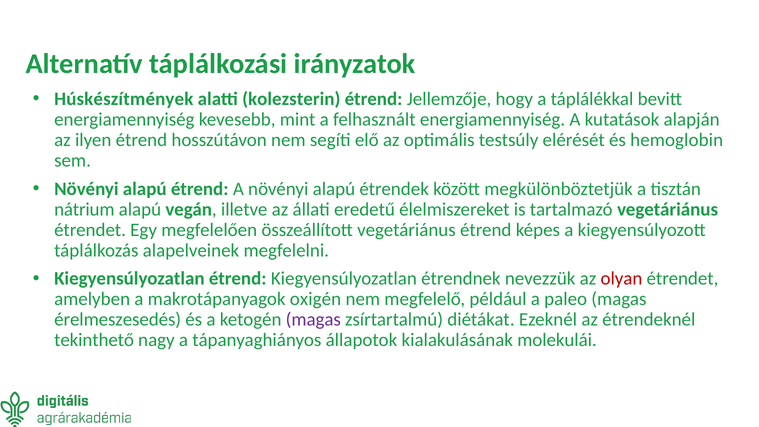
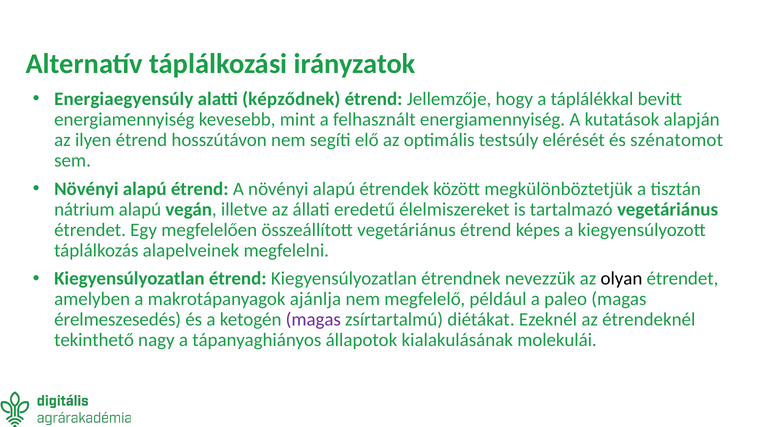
Húskészítmények: Húskészítmények -> Energiaegyensúly (124, 99)
kolezsterin: kolezsterin -> képződnek (291, 99)
hemoglobin: hemoglobin -> szénatomot (677, 140)
olyan colour: red -> black (621, 279)
oxigén: oxigén -> ajánlja (316, 299)
